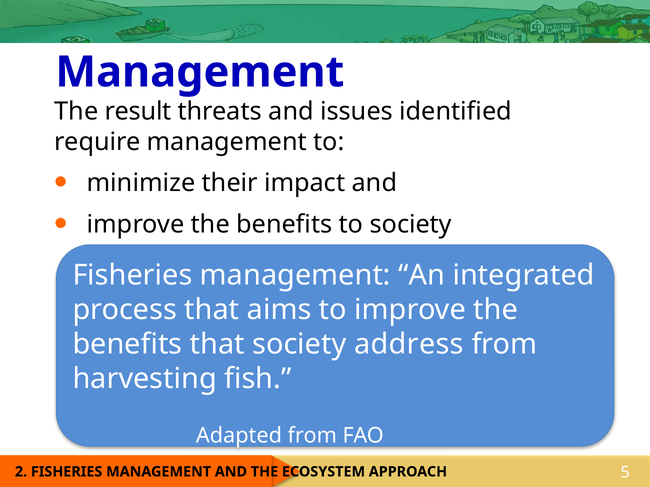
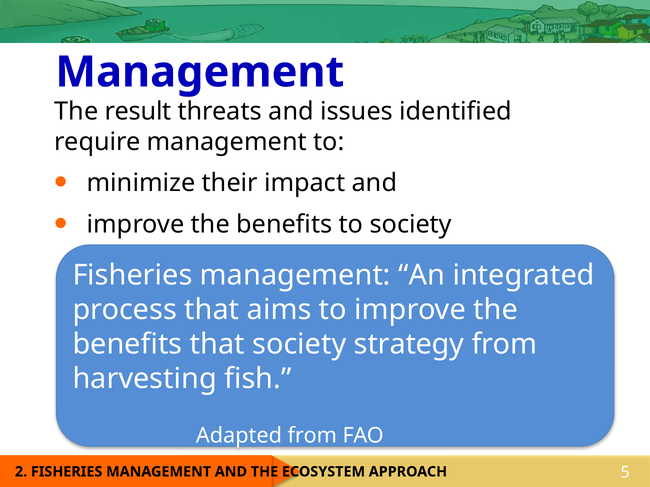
address: address -> strategy (409, 345)
